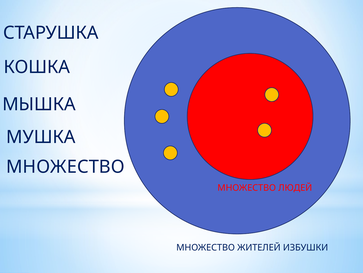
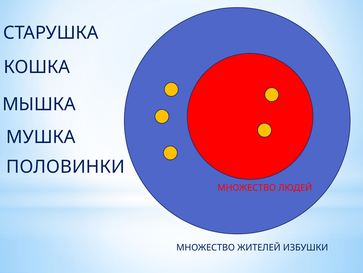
МНОЖЕСТВО: МНОЖЕСТВО -> ПОЛОВИНКИ (65, 166)
